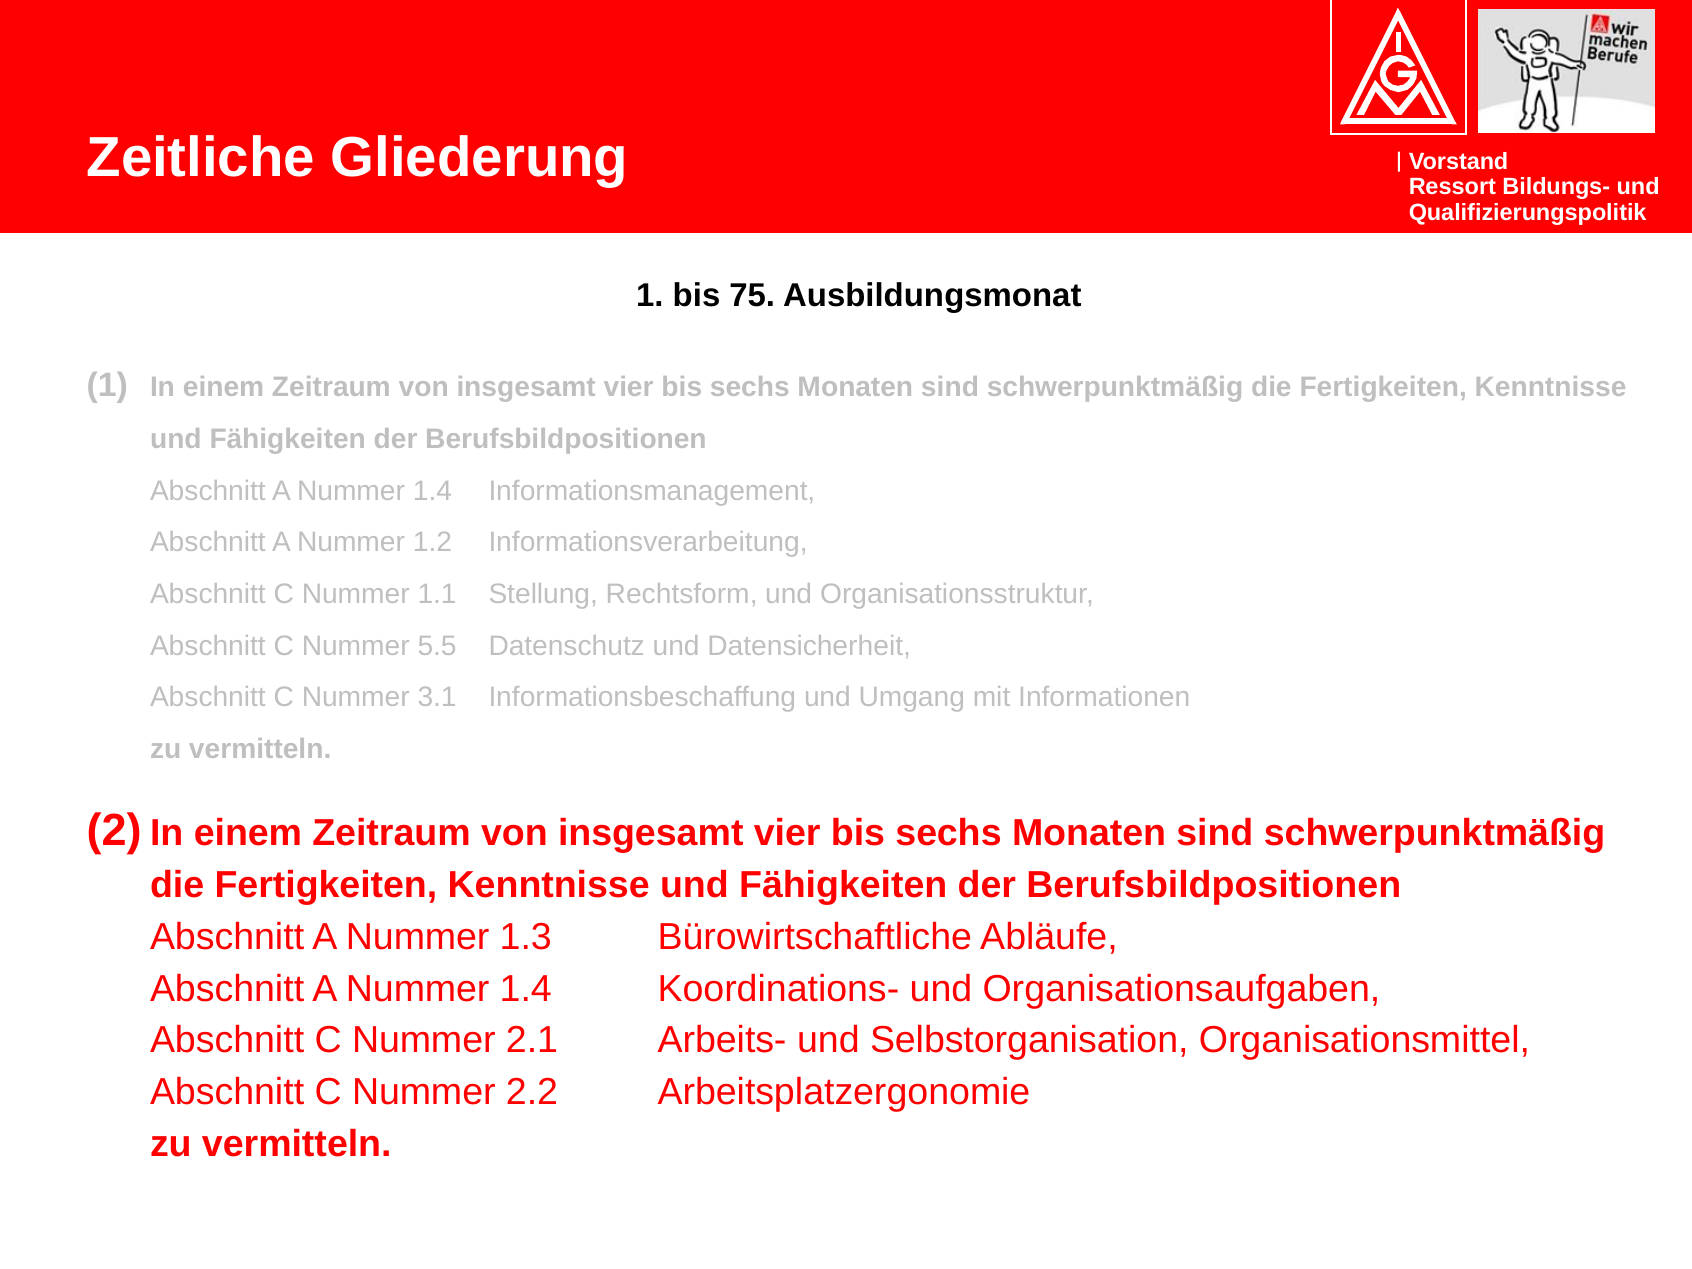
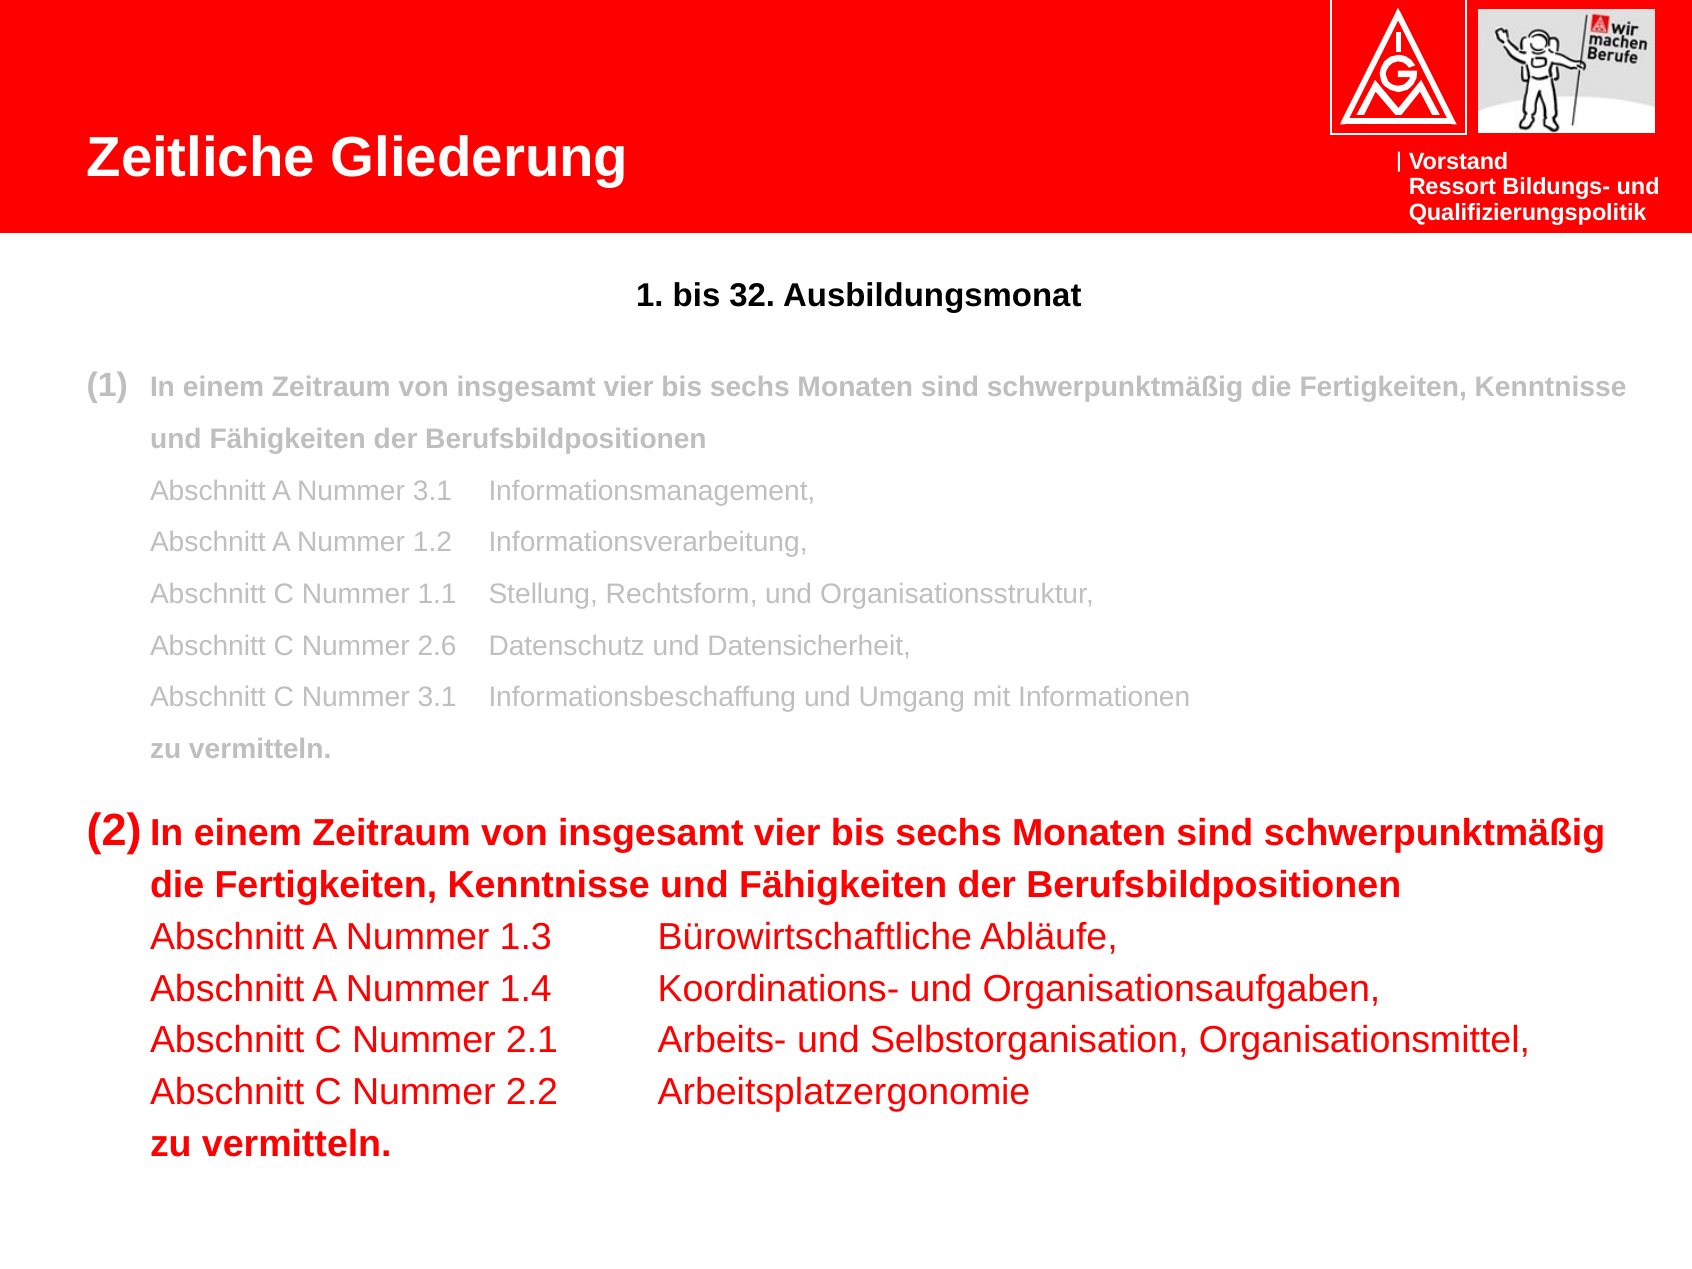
75: 75 -> 32 (752, 296)
1.4: 1.4 -> 3.1 (432, 491)
5.5: 5.5 -> 2.6 (437, 646)
